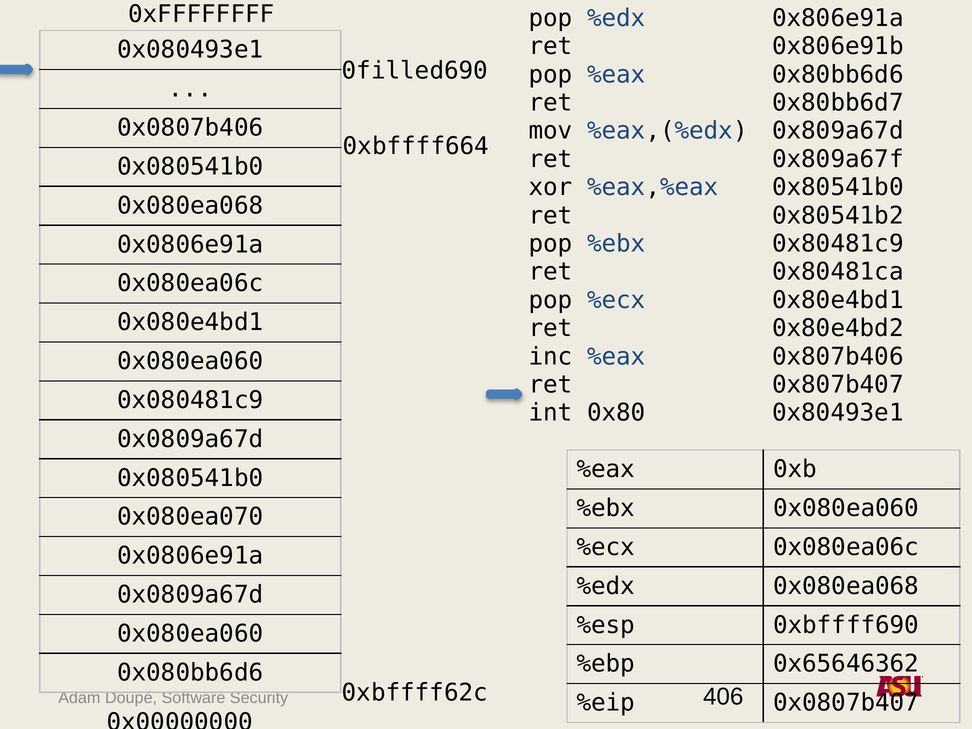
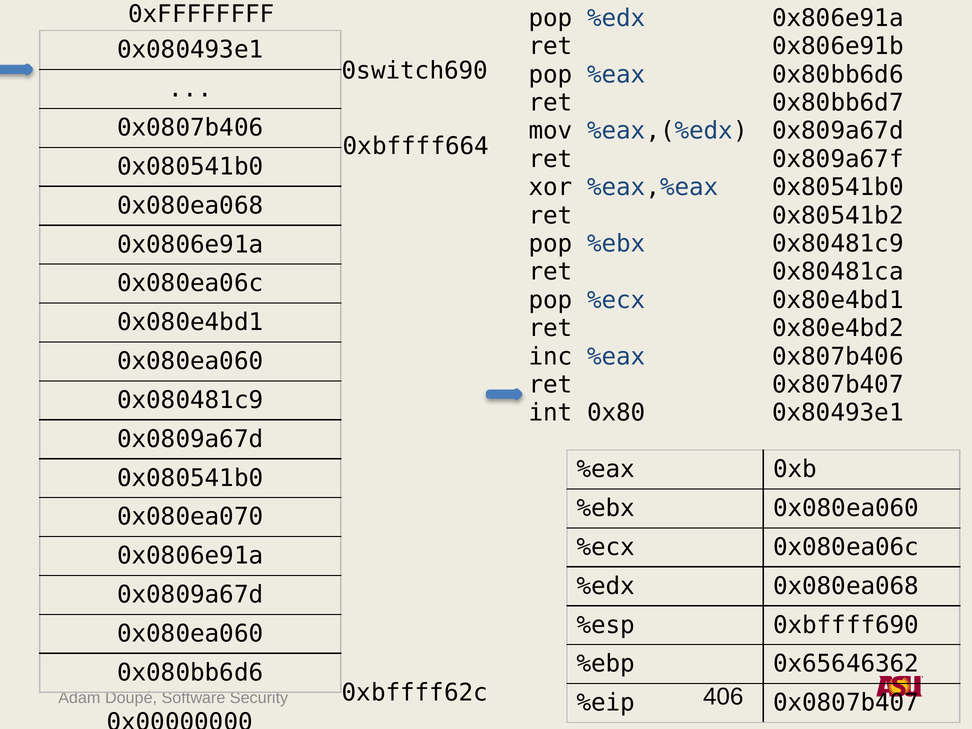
0filled690: 0filled690 -> 0switch690 (415, 71)
